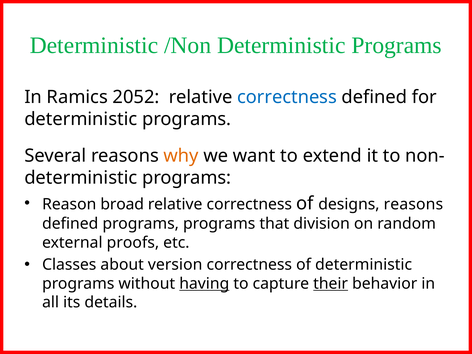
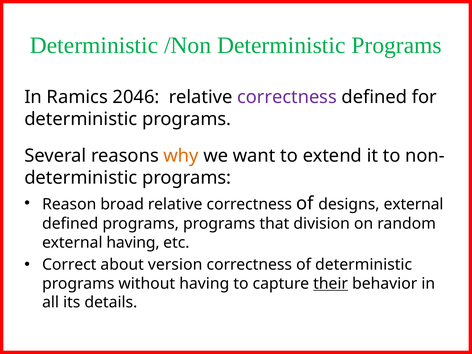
2052: 2052 -> 2046 (136, 97)
correctness colour: blue -> purple (287, 97)
designs reasons: reasons -> external (414, 204)
external proofs: proofs -> having (133, 243)
Classes: Classes -> Correct (69, 265)
having underline: present -> none (204, 284)
